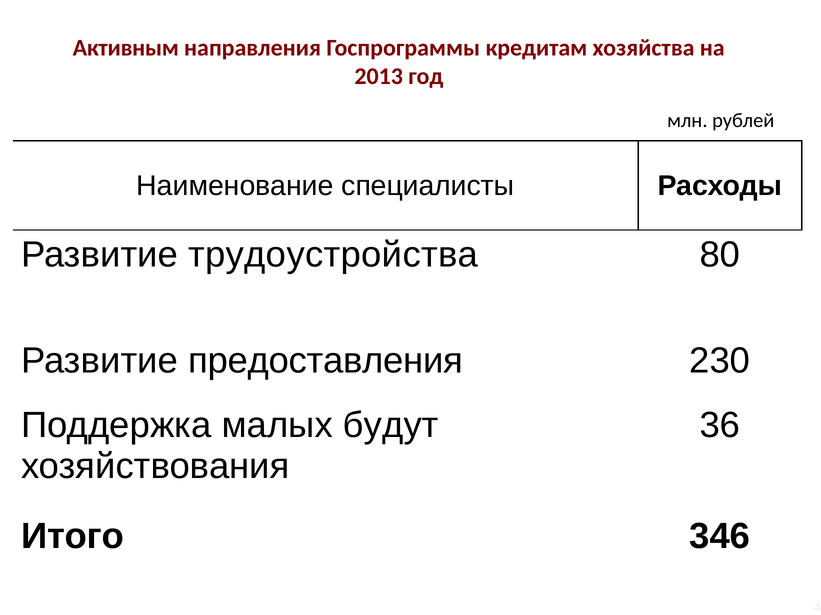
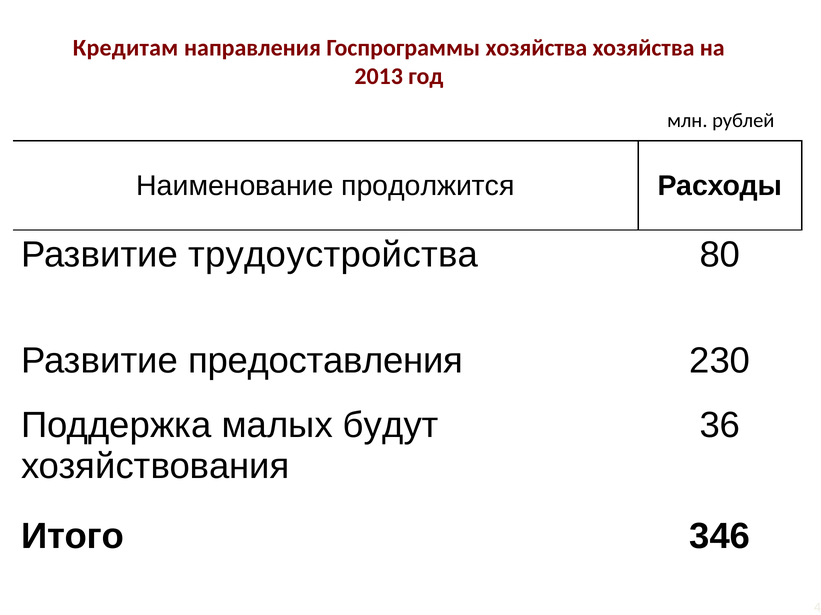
Активным: Активным -> Кредитам (126, 48)
Госпрограммы кредитам: кредитам -> хозяйства (536, 48)
специалисты: специалисты -> продолжится (428, 186)
